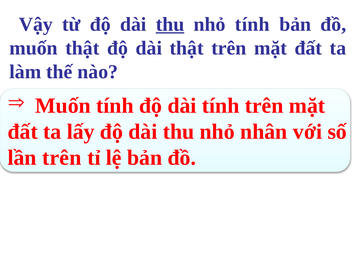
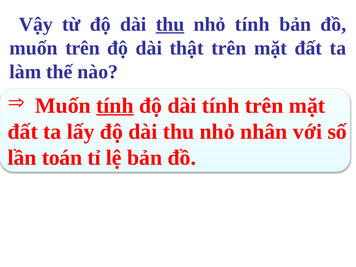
muốn thật: thật -> trên (83, 48)
tính underline: none -> present (115, 106)
lần trên: trên -> toán (62, 158)
